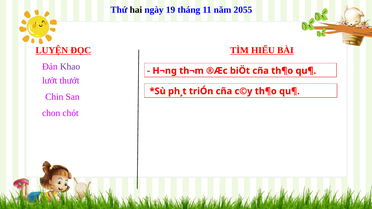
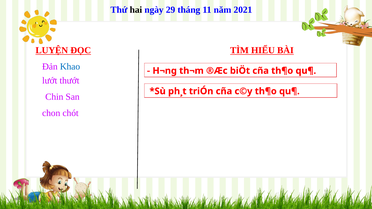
19: 19 -> 29 (171, 10)
2055: 2055 -> 2021 (243, 10)
Khao colour: purple -> blue (70, 67)
